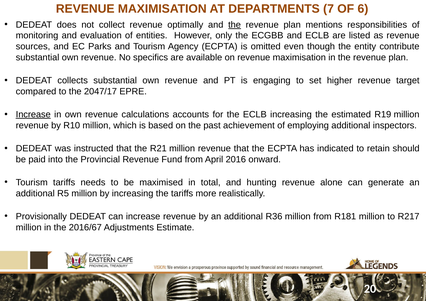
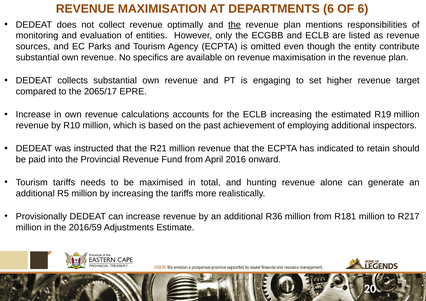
DEPARTMENTS 7: 7 -> 6 (329, 9)
2047/17: 2047/17 -> 2065/17 (101, 92)
Increase underline: present -> none (33, 115)
2016/67: 2016/67 -> 2016/59 (85, 228)
